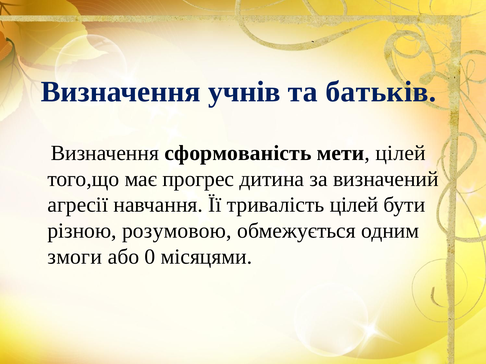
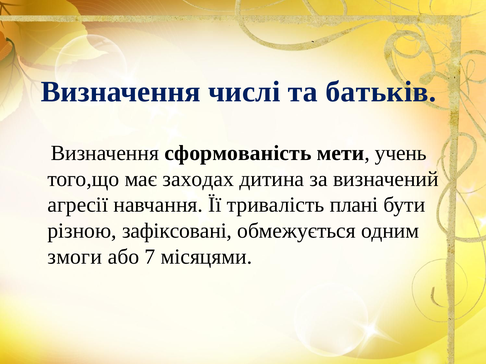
учнів: учнів -> числі (244, 92)
мети цілей: цілей -> учень (401, 153)
прогрес: прогрес -> заходах (198, 179)
тривалість цілей: цілей -> плані (354, 205)
розумовою: розумовою -> зафіксовані (177, 231)
0: 0 -> 7 (150, 257)
